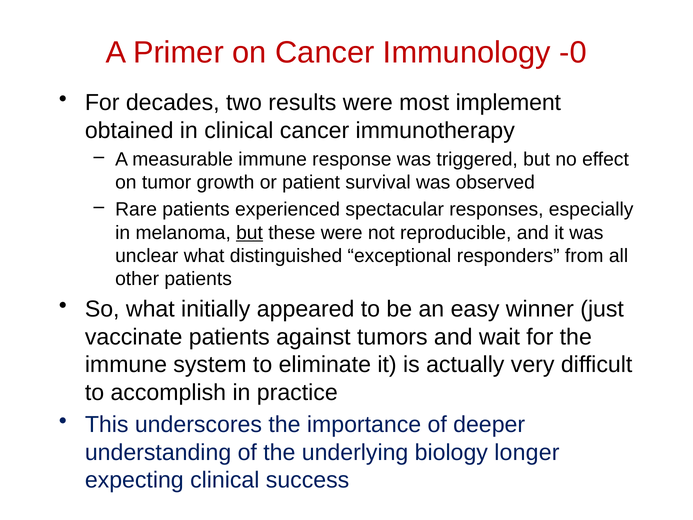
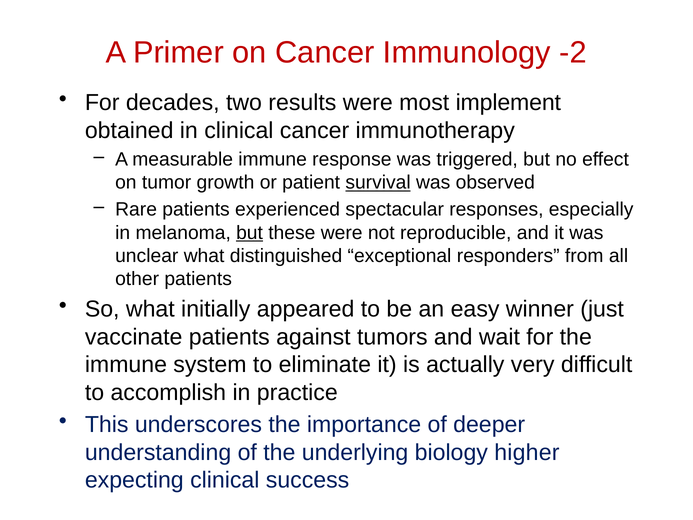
-0: -0 -> -2 (573, 52)
survival underline: none -> present (378, 182)
longer: longer -> higher (527, 452)
